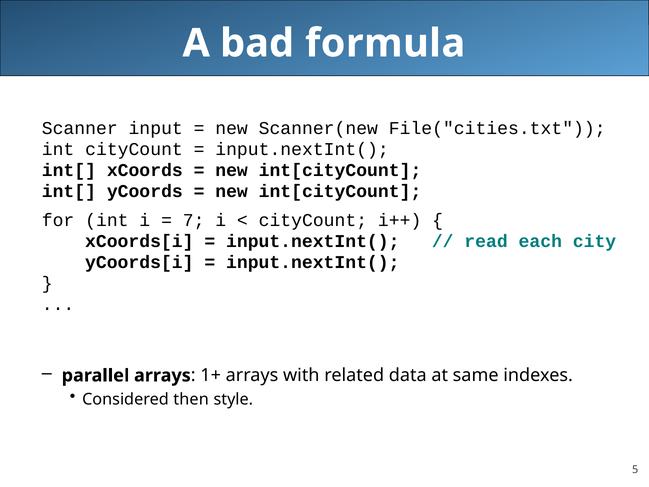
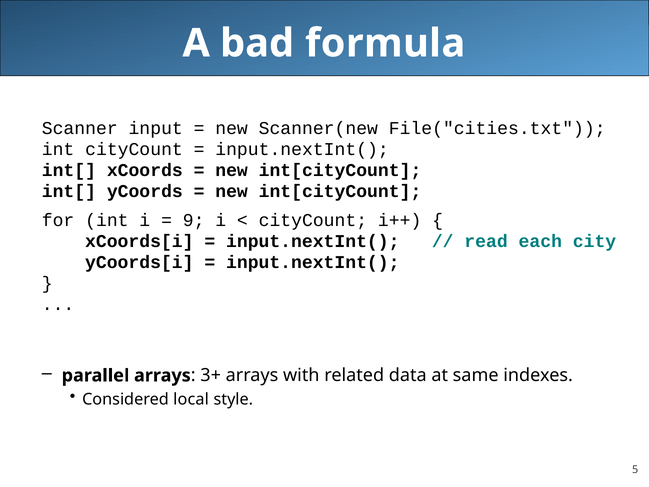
7: 7 -> 9 (194, 220)
1+: 1+ -> 3+ (211, 375)
then: then -> local (191, 399)
